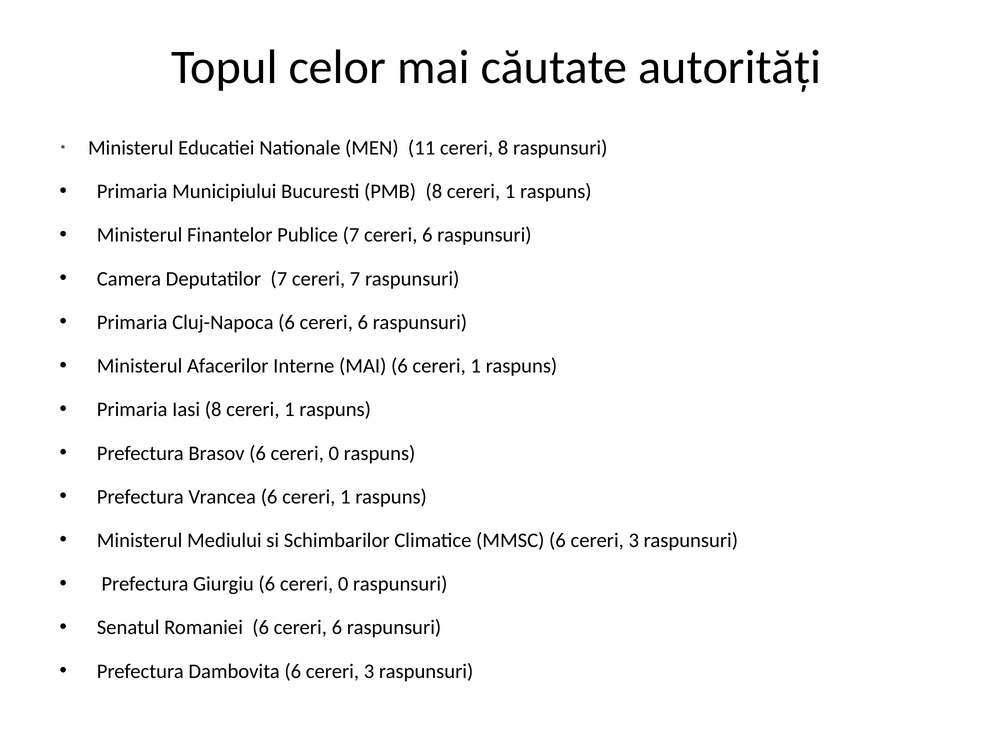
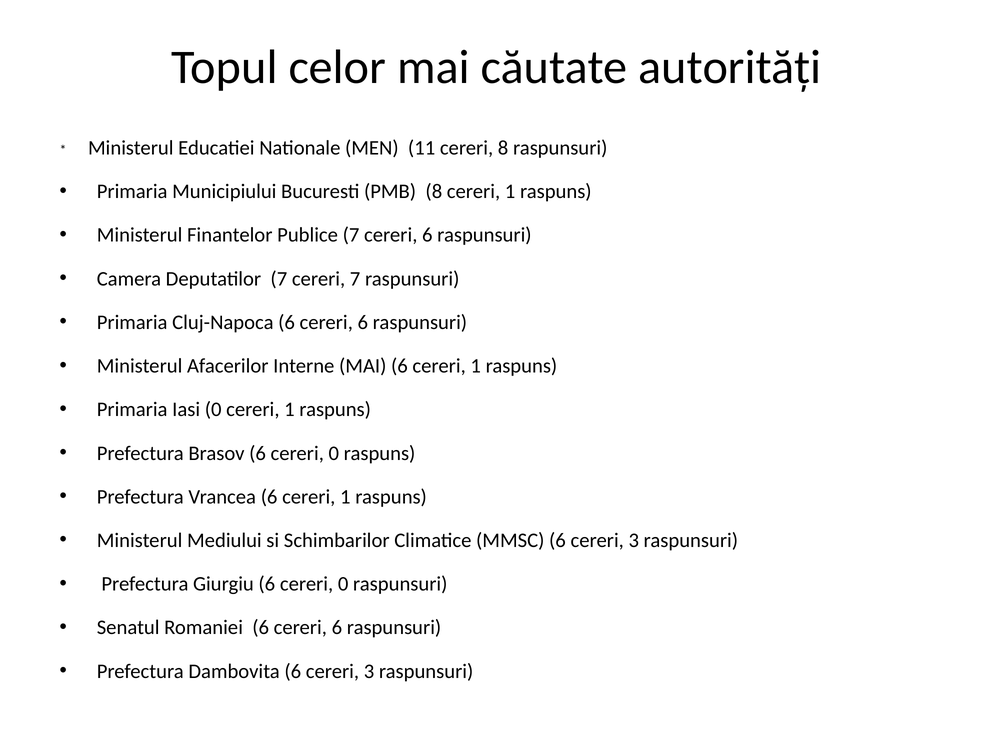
Iasi 8: 8 -> 0 (213, 409)
